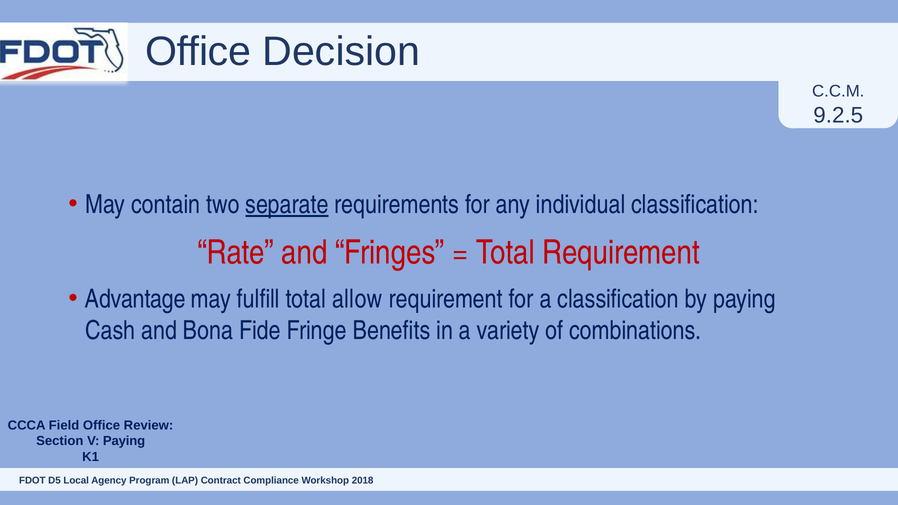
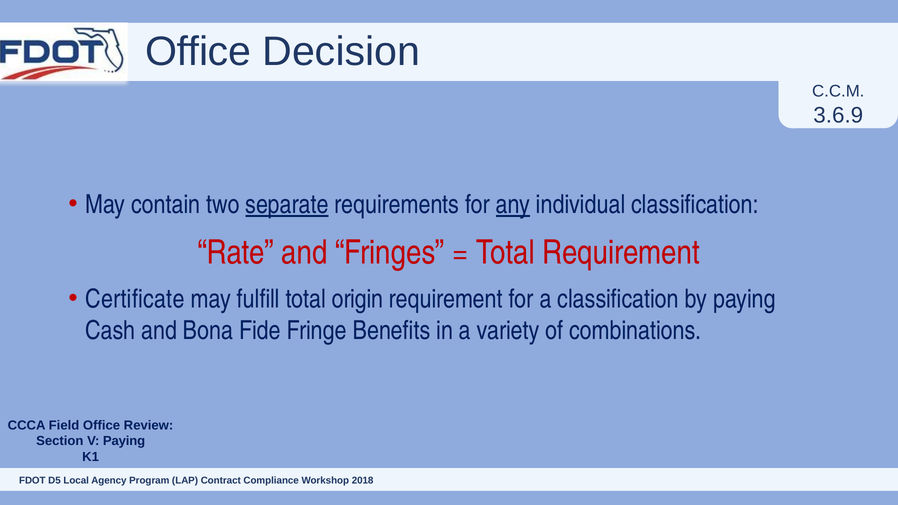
9.2.5: 9.2.5 -> 3.6.9 (838, 115)
any underline: none -> present (513, 205)
Advantage: Advantage -> Certificate (135, 299)
allow: allow -> origin (357, 299)
